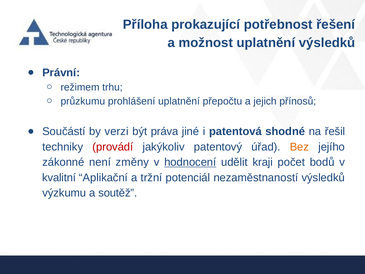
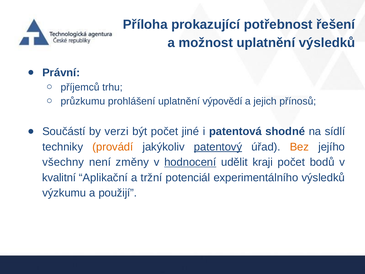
režimem: režimem -> příjemců (80, 87)
přepočtu: přepočtu -> výpovědí (222, 101)
být práva: práva -> počet (165, 131)
řešil: řešil -> sídlí (335, 131)
provádí colour: red -> orange (113, 147)
patentový underline: none -> present (218, 147)
zákonné: zákonné -> všechny (63, 162)
nezaměstnaností: nezaměstnaností -> experimentálního (256, 177)
soutěž: soutěž -> použijí (118, 193)
